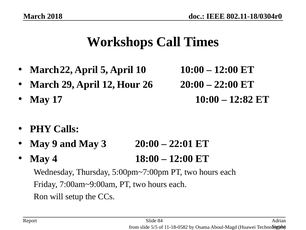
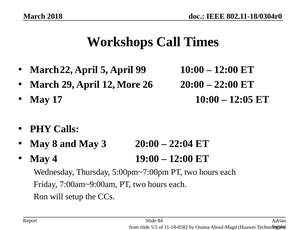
10: 10 -> 99 (141, 70)
Hour: Hour -> More (129, 84)
12:82: 12:82 -> 12:05 (241, 99)
9: 9 -> 8 (55, 144)
22:01: 22:01 -> 22:04 (181, 144)
18:00: 18:00 -> 19:00 (147, 158)
